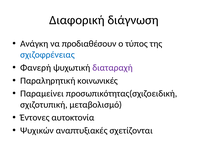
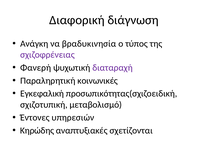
προδιαθέσουν: προδιαθέσουν -> βραδυκινησία (89, 44)
σχιζοφρένειας colour: blue -> purple (47, 55)
Παραμείνει: Παραμείνει -> Εγκεφαλική (42, 94)
αυτοκτονία: αυτοκτονία -> υπηρεσιών (73, 118)
Ψυχικών: Ψυχικών -> Κηρώδης (37, 131)
